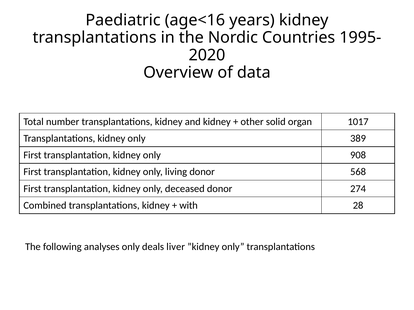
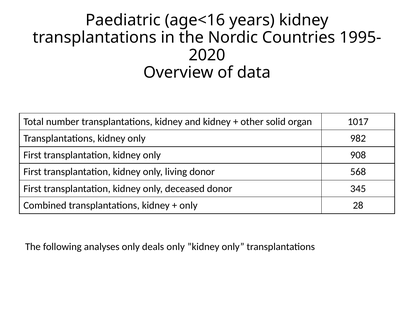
389: 389 -> 982 (358, 139)
274: 274 -> 345 (358, 189)
with: with -> only (189, 206)
deals liver: liver -> only (176, 247)
